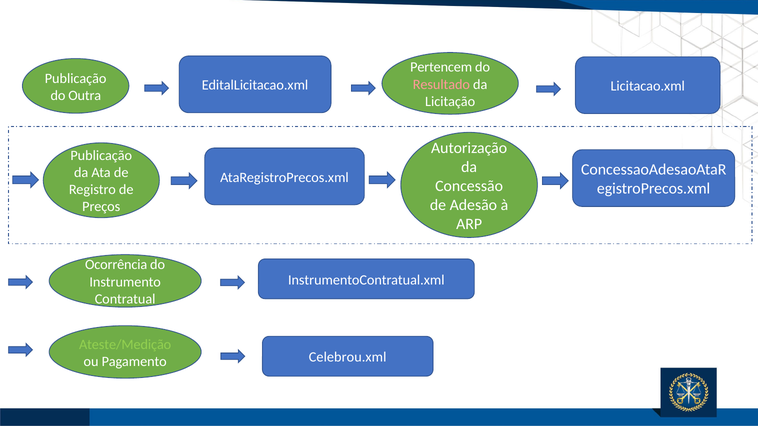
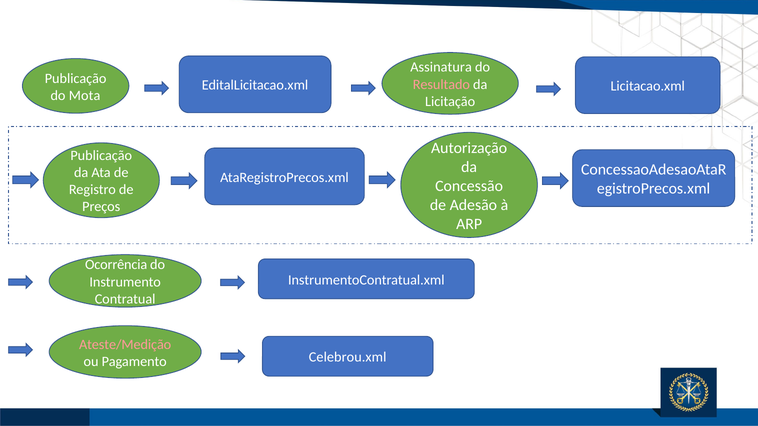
Pertencem: Pertencem -> Assinatura (441, 67)
Outra: Outra -> Mota (85, 95)
Ateste/Medição colour: light green -> pink (125, 345)
